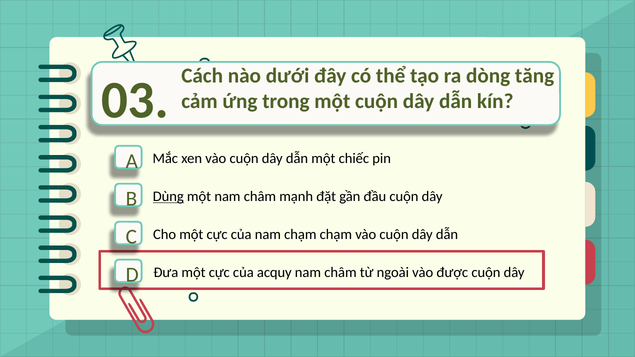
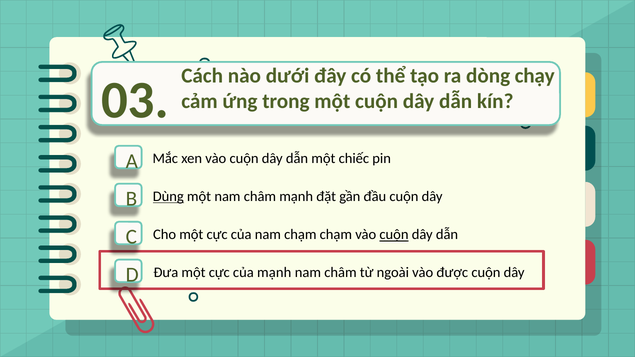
tăng: tăng -> chạy (535, 76)
cuộn underline: none -> present (394, 235)
của acquy: acquy -> mạnh (274, 273)
